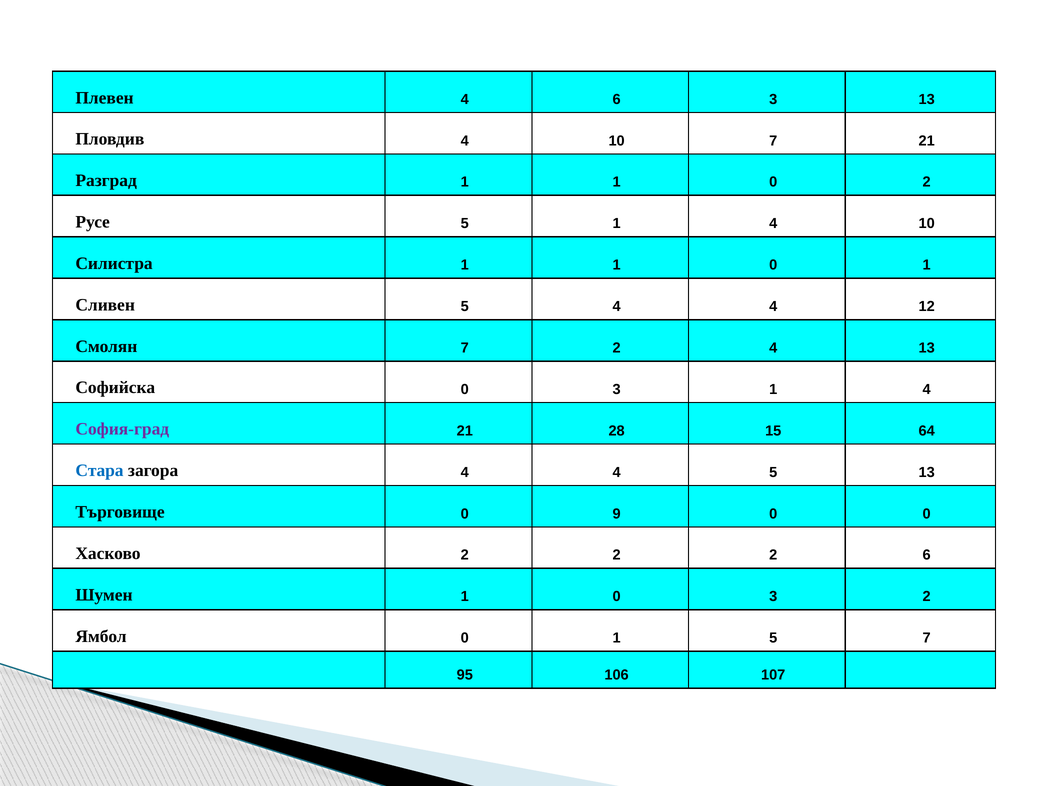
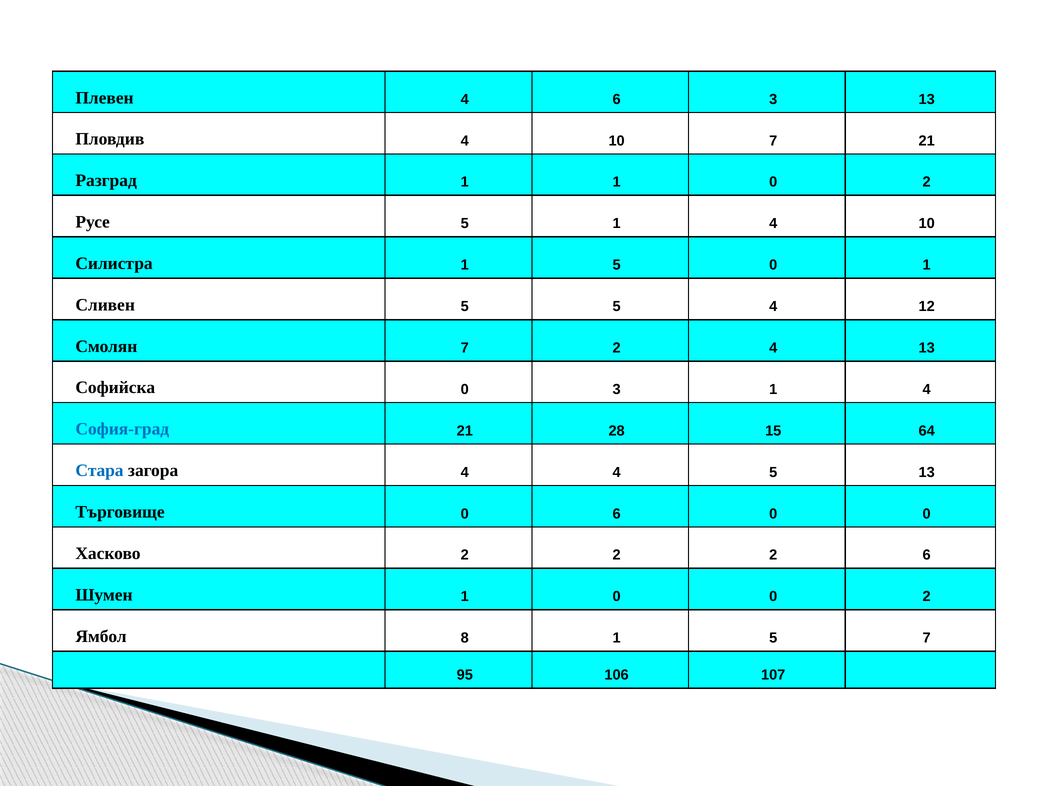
Силистра 1 1: 1 -> 5 (617, 265)
5 4: 4 -> 5 (617, 307)
София-град colour: purple -> blue (122, 429)
0 9: 9 -> 6 (617, 514)
1 0 3: 3 -> 0 (773, 597)
Ямбол 0: 0 -> 8 (465, 638)
